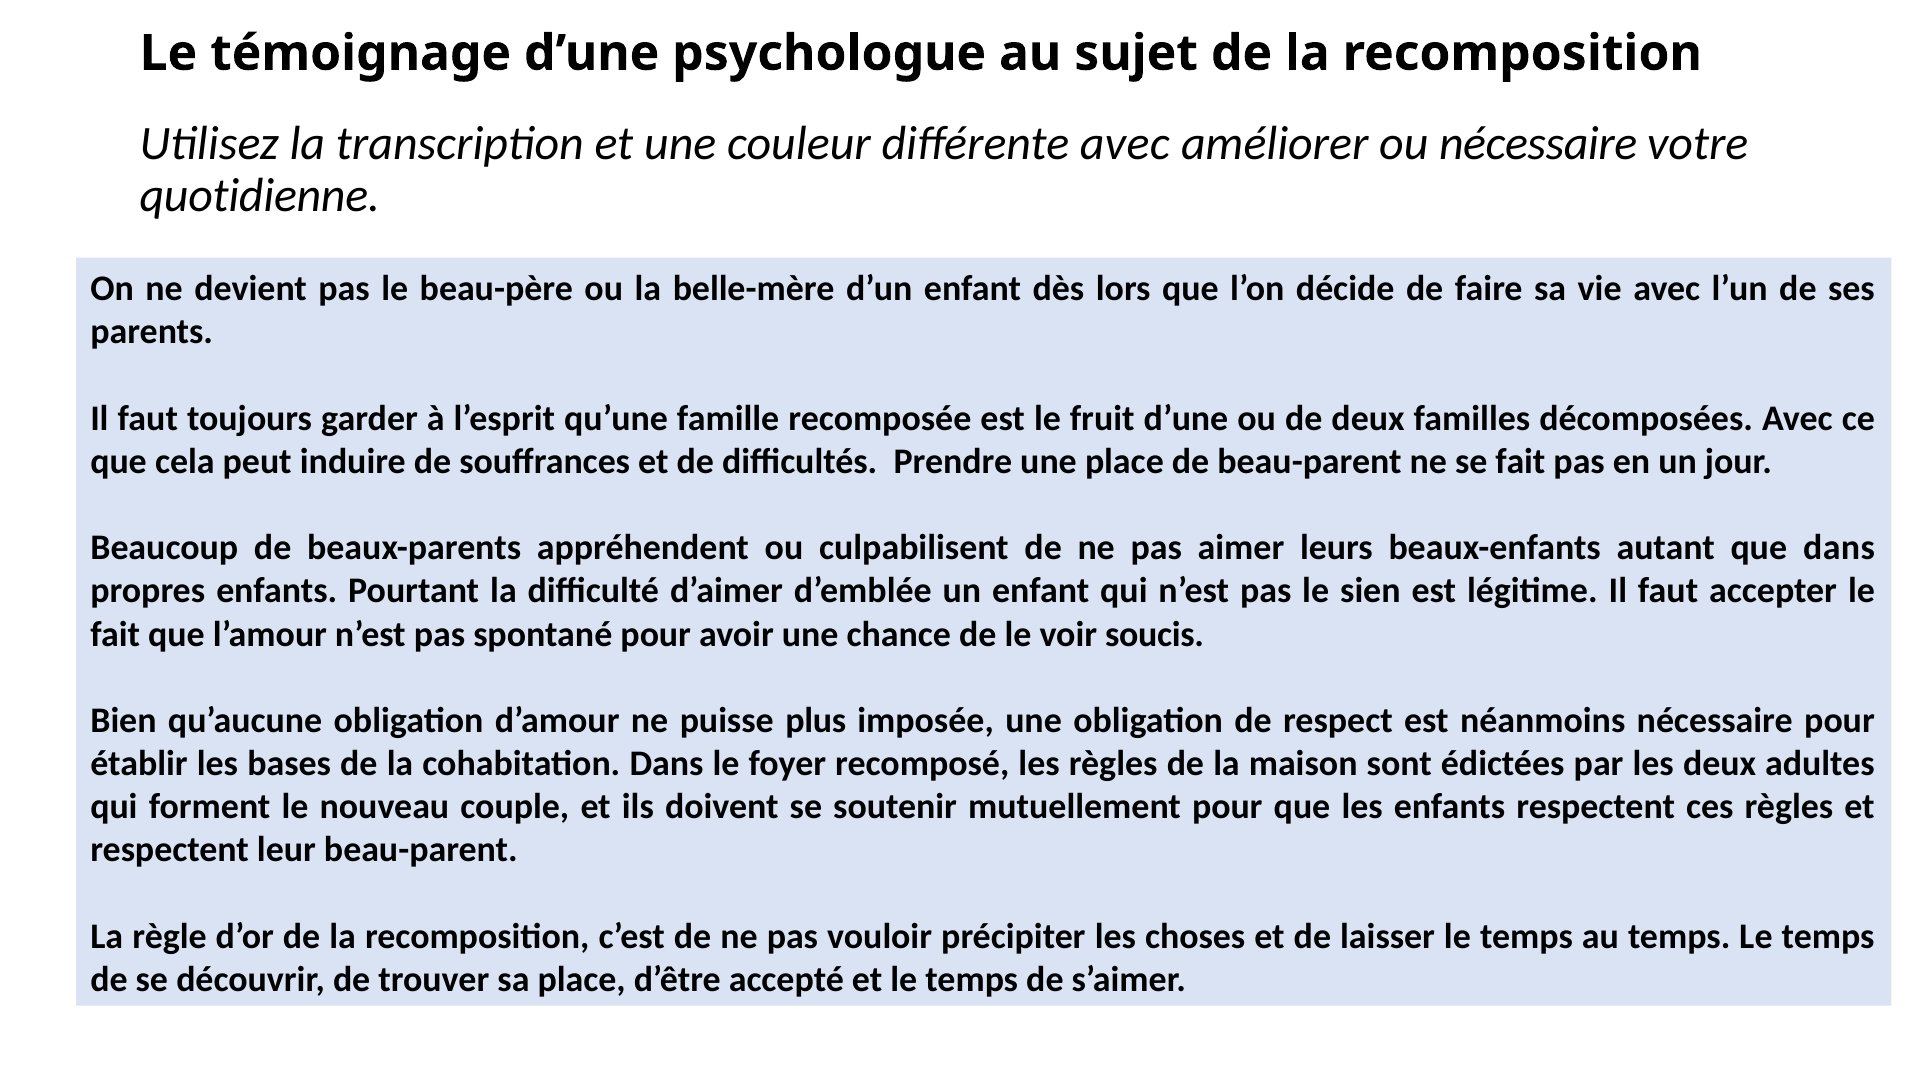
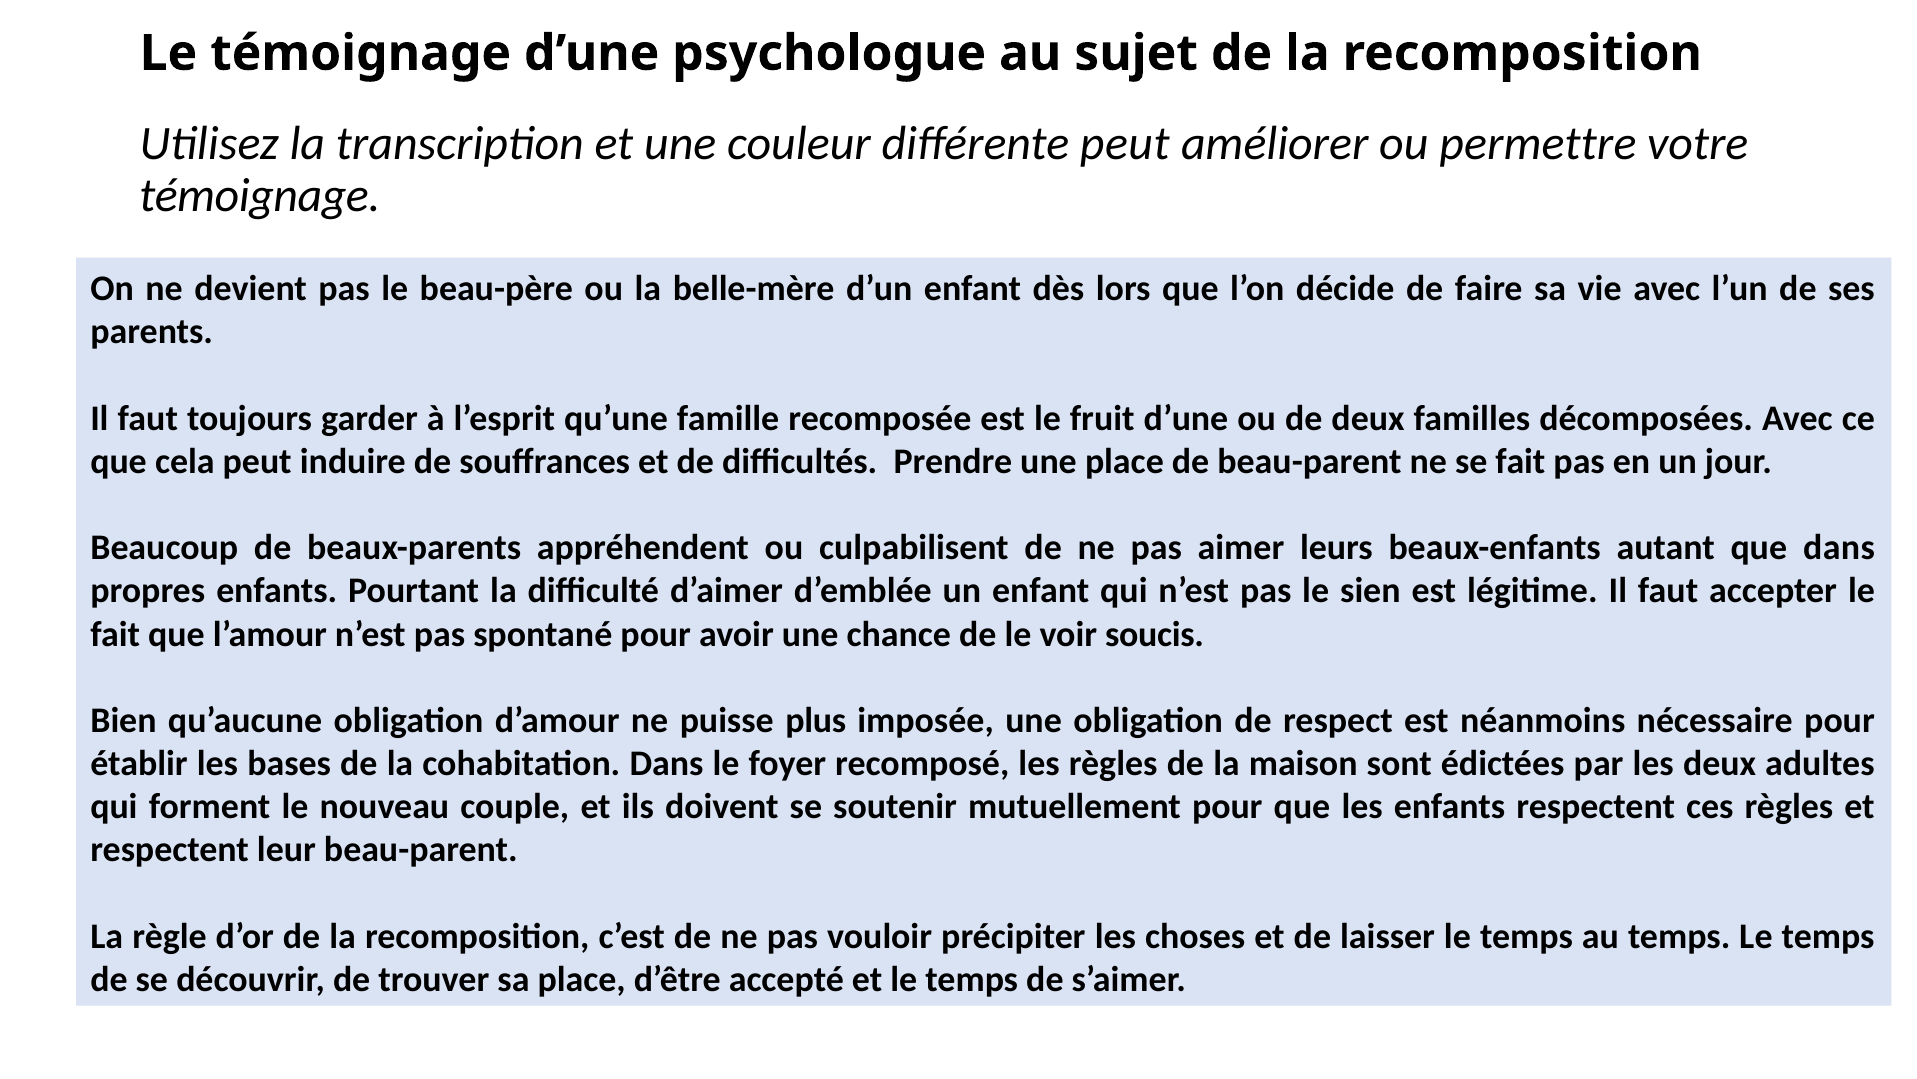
différente avec: avec -> peut (1125, 144)
ou nécessaire: nécessaire -> permettre (1538, 144)
quotidienne: quotidienne -> témoignage (260, 196)
